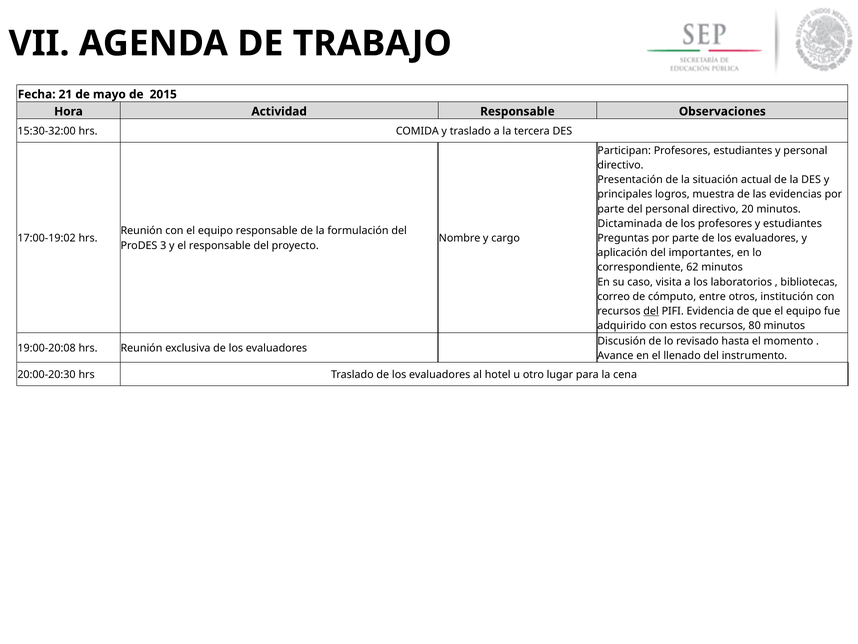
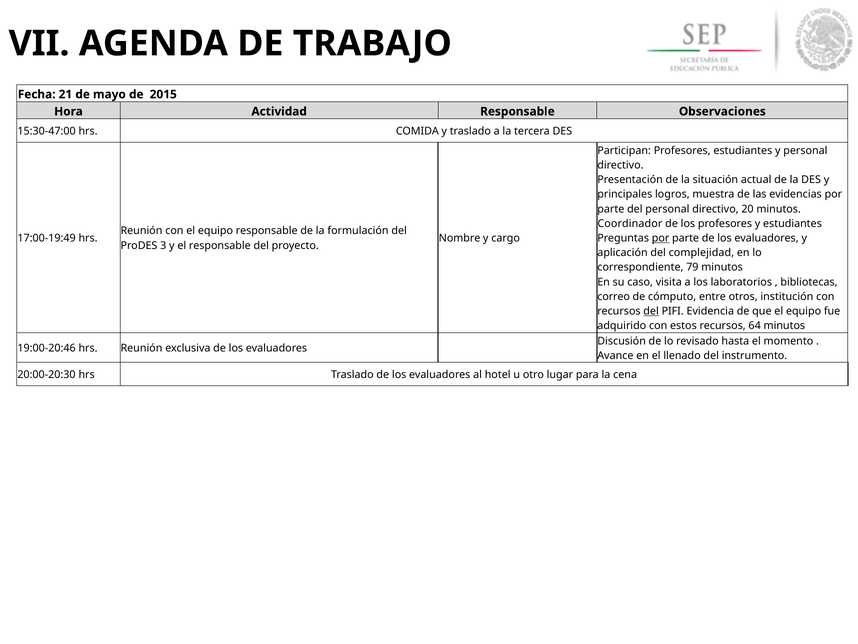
15:30-32:00: 15:30-32:00 -> 15:30-47:00 (47, 131)
Dictaminada: Dictaminada -> Coordinador (630, 223)
17:00-19:02: 17:00-19:02 -> 17:00-19:49 (47, 238)
por underline: none -> present (661, 238)
importantes: importantes -> complejidad (701, 253)
62: 62 -> 79 (692, 267)
80: 80 -> 64 (755, 326)
19:00-20:08: 19:00-20:08 -> 19:00-20:46 (47, 348)
